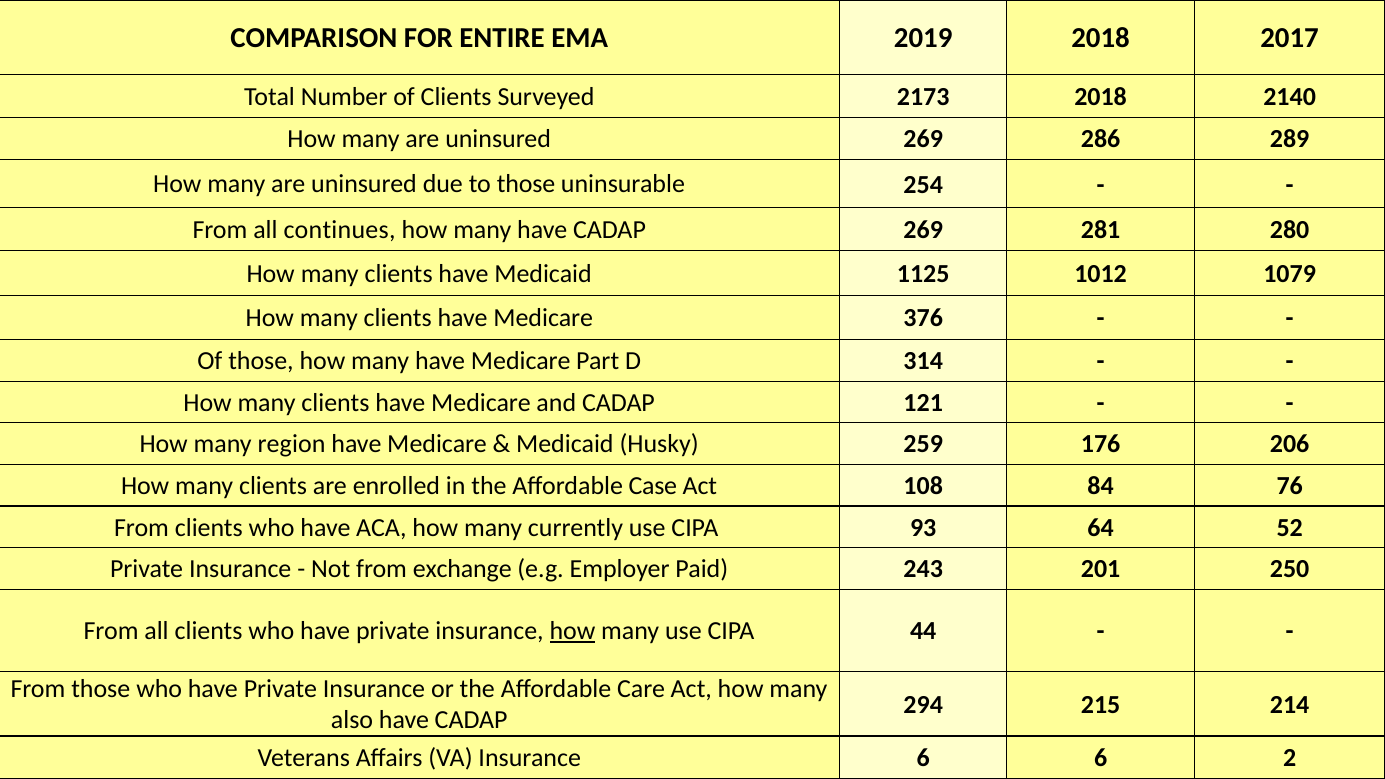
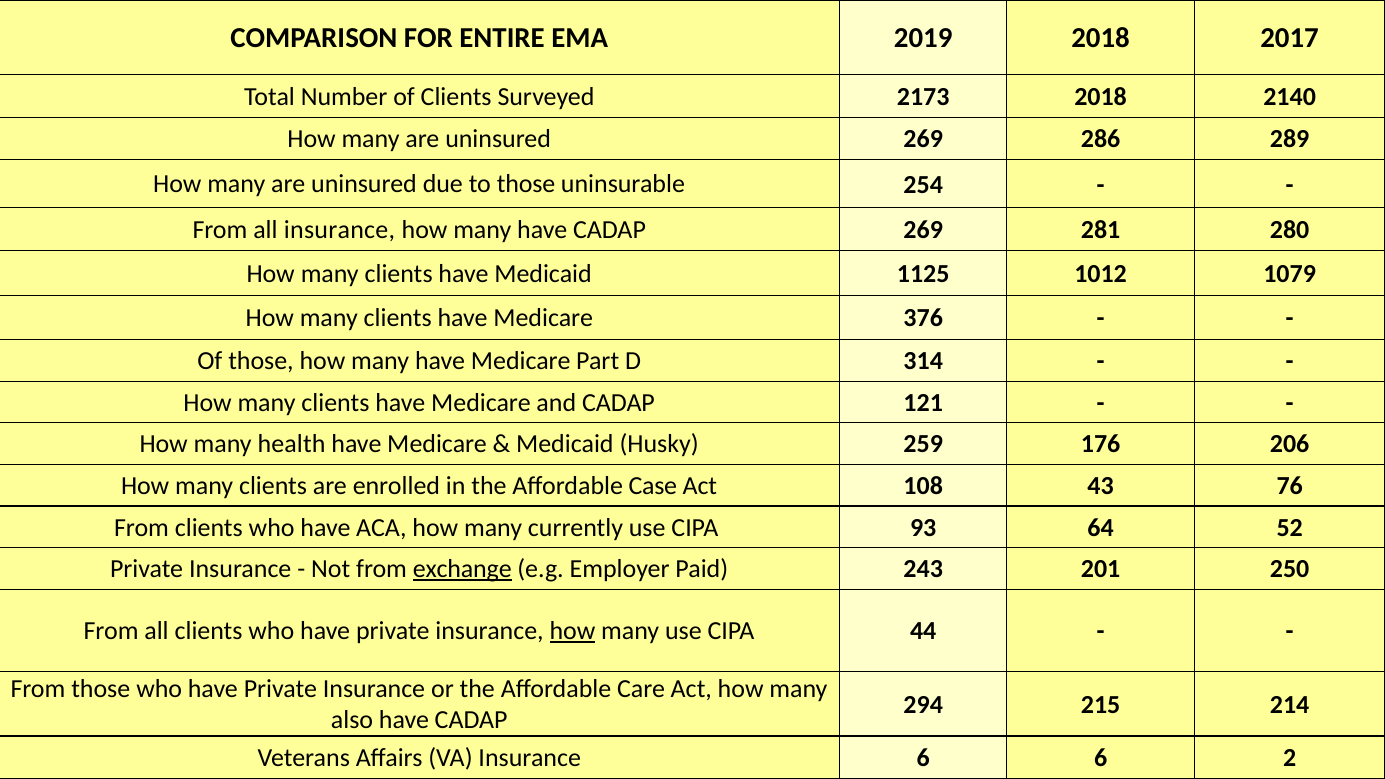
all continues: continues -> insurance (340, 230)
region: region -> health (292, 444)
84: 84 -> 43 (1101, 486)
exchange underline: none -> present (462, 569)
